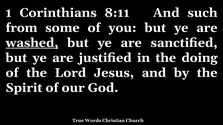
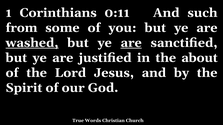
8:11: 8:11 -> 0:11 (117, 13)
are underline: none -> present (131, 43)
doing: doing -> about (200, 58)
